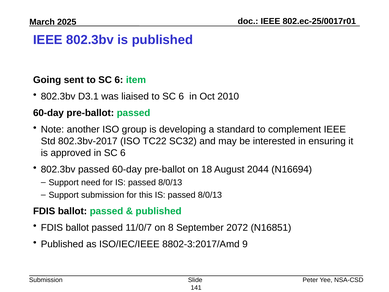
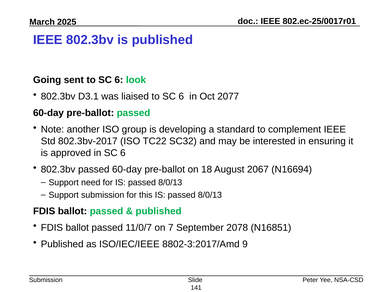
item: item -> look (136, 80)
2010: 2010 -> 2077 (228, 96)
2044: 2044 -> 2067 (258, 169)
8: 8 -> 7 (171, 227)
2072: 2072 -> 2078 (237, 227)
